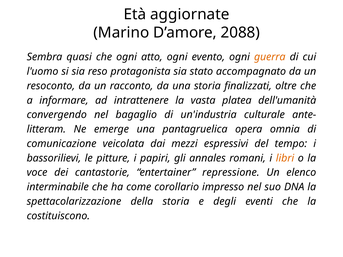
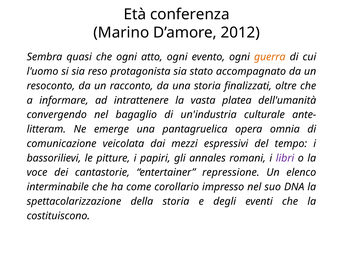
aggiornate: aggiornate -> conferenza (190, 14)
2088: 2088 -> 2012 (240, 33)
libri colour: orange -> purple (285, 158)
